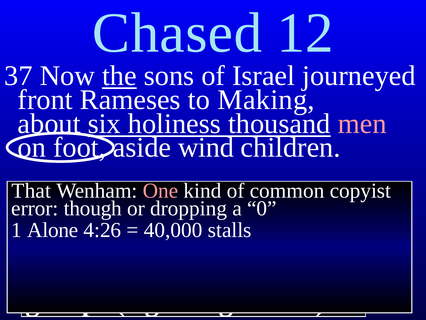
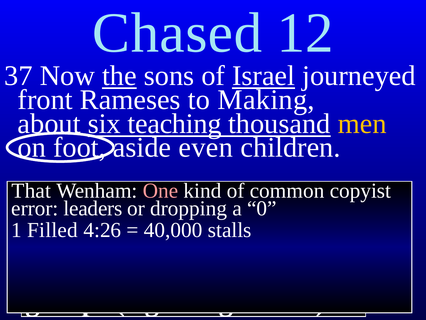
Israel underline: none -> present (264, 76)
holiness: holiness -> teaching (175, 123)
men colour: pink -> yellow (362, 123)
wind: wind -> even (206, 147)
though: though -> leaders (93, 208)
Alone: Alone -> Filled (53, 230)
